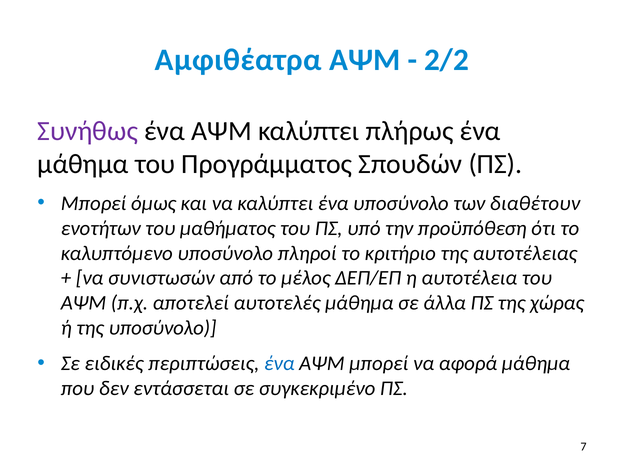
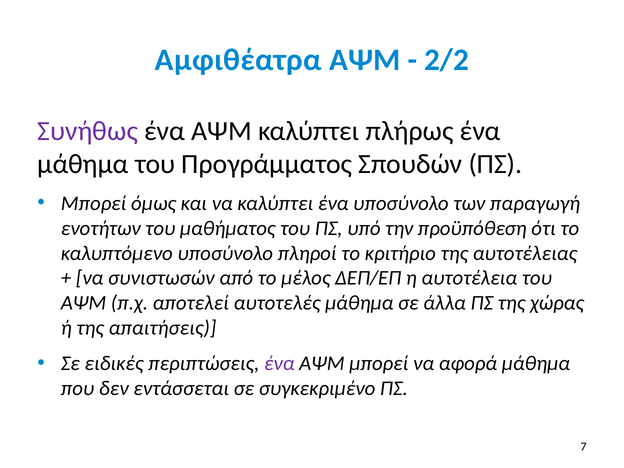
διαθέτουν: διαθέτουν -> παραγωγή (535, 203)
της υποσύνολο: υποσύνολο -> απαιτήσεις (162, 328)
ένα colour: blue -> purple (279, 363)
